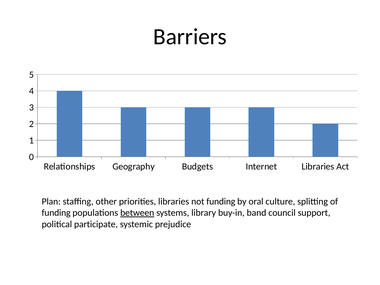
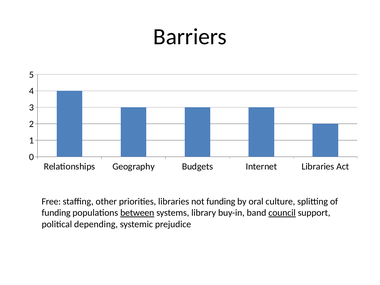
Plan: Plan -> Free (51, 201)
council underline: none -> present (282, 213)
participate: participate -> depending (96, 224)
